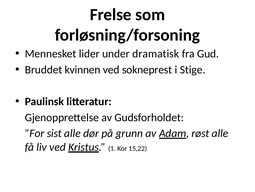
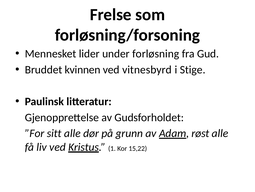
dramatisk: dramatisk -> forløsning (156, 54)
sokneprest: sokneprest -> vitnesbyrd (147, 69)
sist: sist -> sitt (54, 133)
